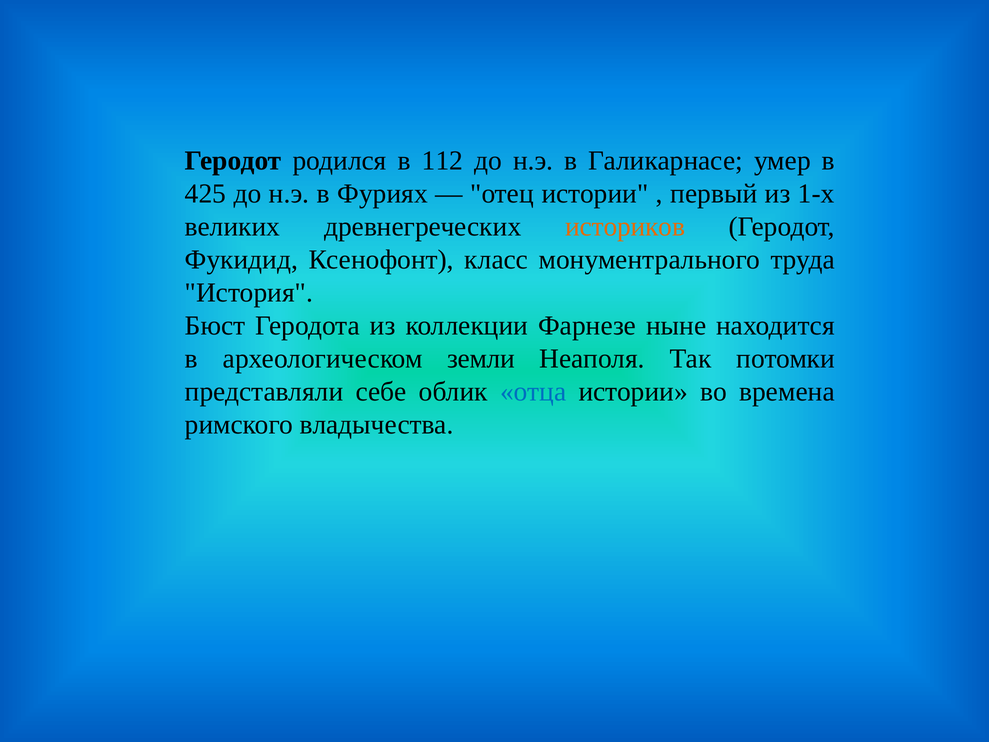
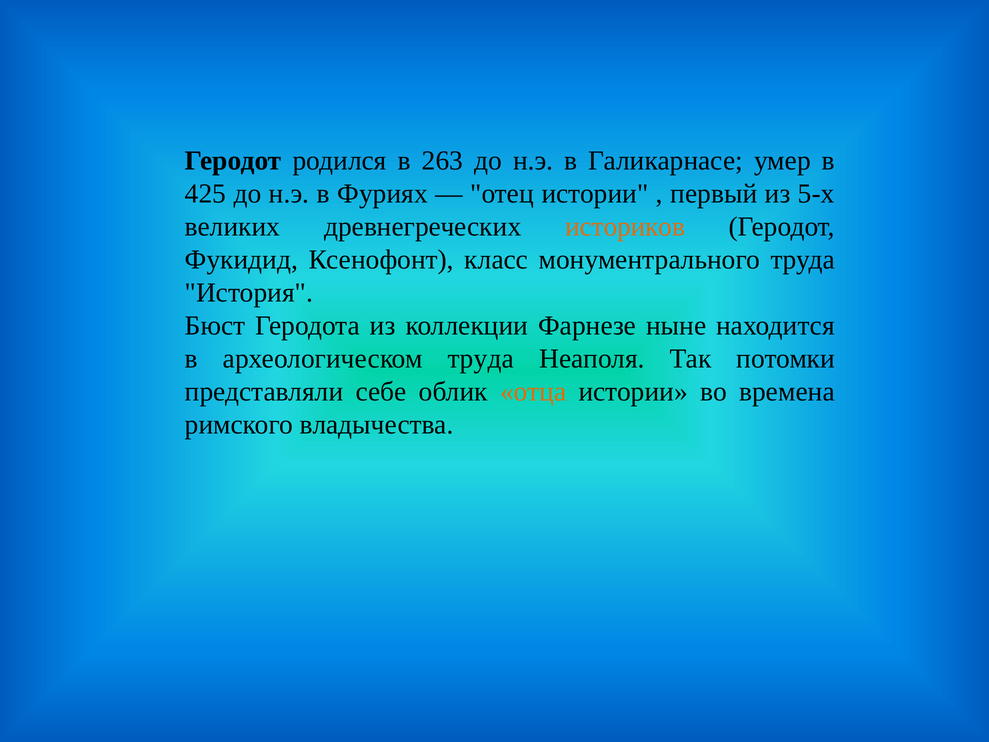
112: 112 -> 263 (443, 160)
1-х: 1-х -> 5-х (816, 193)
археологическом земли: земли -> труда (481, 358)
отца colour: blue -> orange (533, 391)
